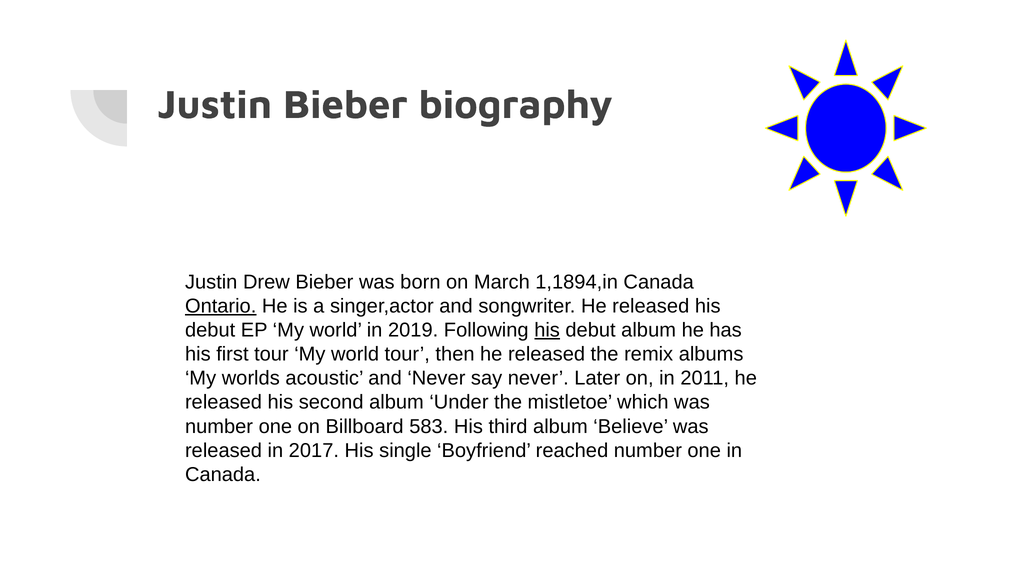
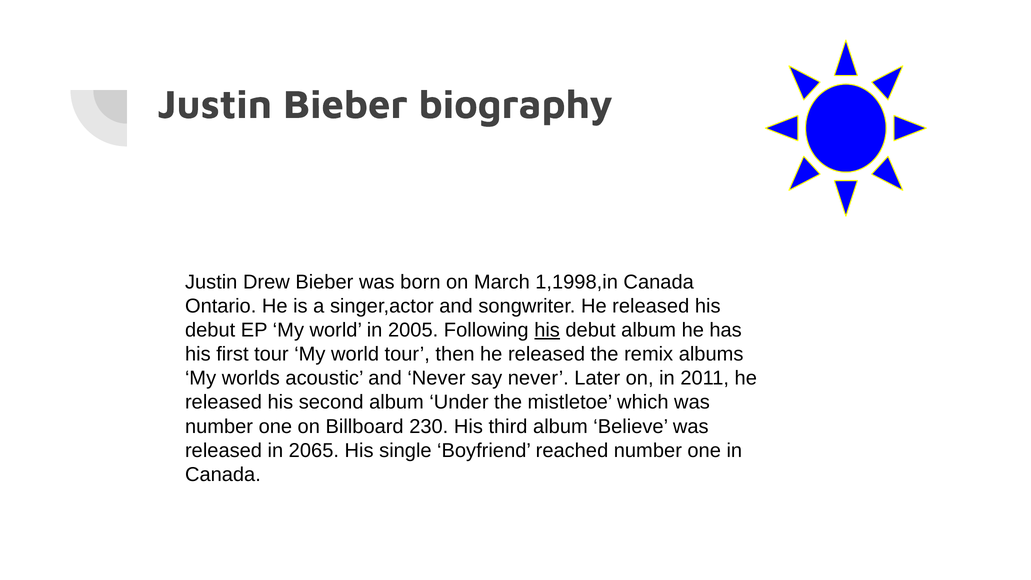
1,1894,in: 1,1894,in -> 1,1998,in (577, 282)
Ontario underline: present -> none (221, 306)
2019: 2019 -> 2005 (413, 330)
583: 583 -> 230 (429, 426)
2017: 2017 -> 2065 (314, 450)
